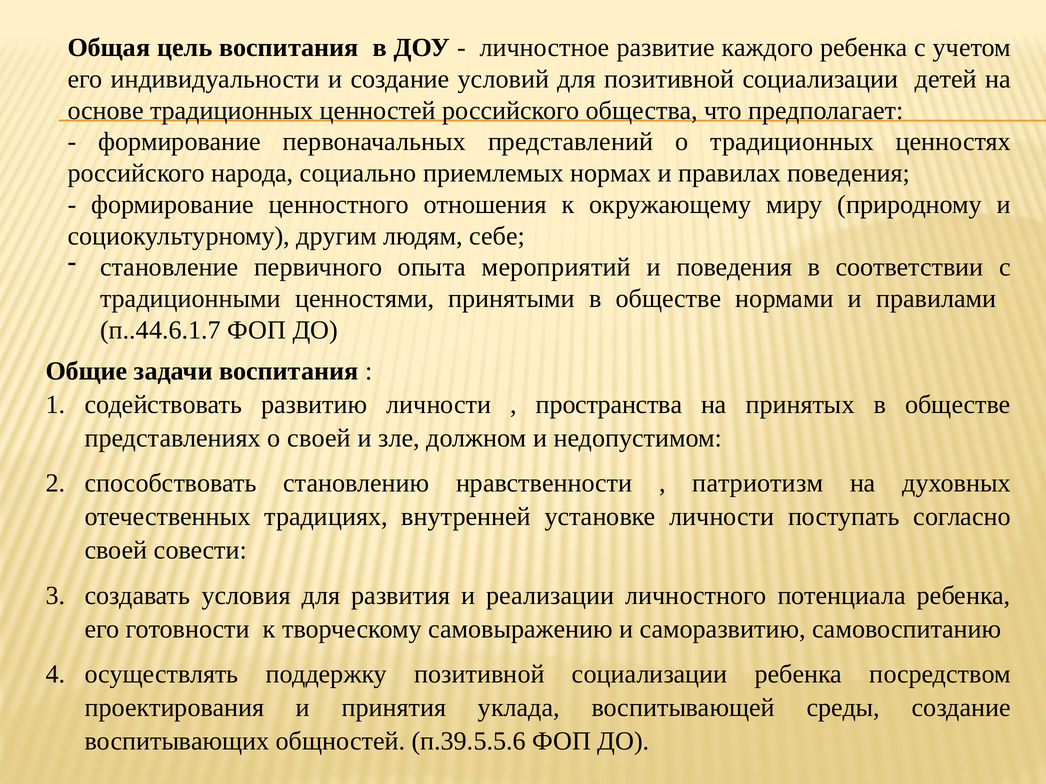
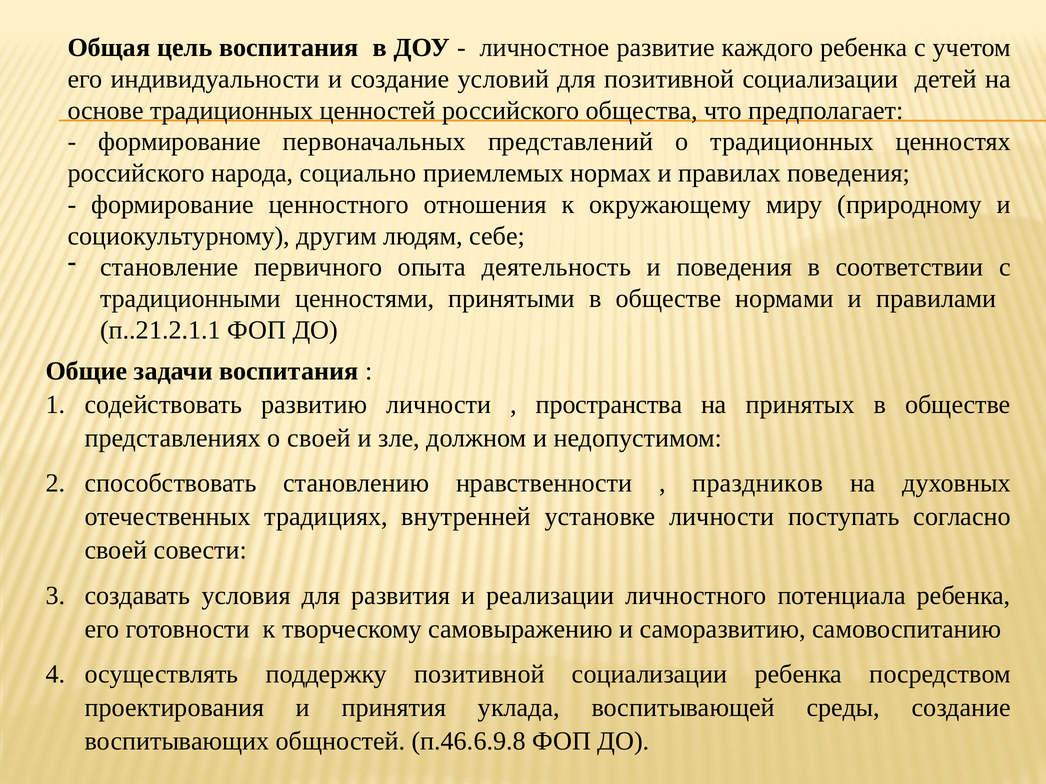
мероприятий: мероприятий -> деятельность (556, 267)
п..44.6.1.7: п..44.6.1.7 -> п..21.2.1.1 (161, 330)
патриотизм: патриотизм -> праздников (758, 483)
п.39.5.5.6: п.39.5.5.6 -> п.46.6.9.8 (469, 742)
